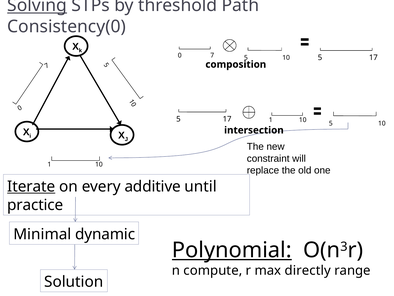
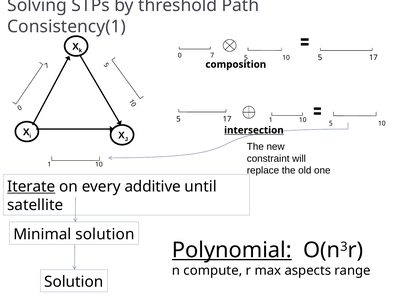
Solving underline: present -> none (37, 5)
Consistency(0: Consistency(0 -> Consistency(1 (67, 26)
intersection underline: none -> present (254, 130)
practice: practice -> satellite (35, 205)
Minimal dynamic: dynamic -> solution (105, 234)
directly: directly -> aspects (308, 270)
